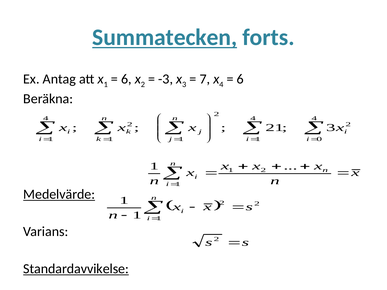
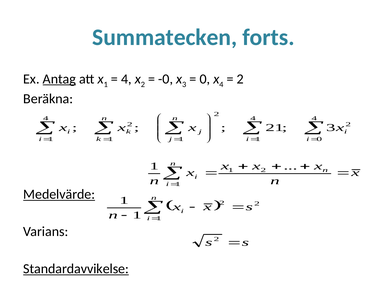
Summatecken underline: present -> none (165, 37)
Antag underline: none -> present (59, 79)
6: 6 -> 4 (126, 79)
-3: -3 -> -0 (166, 79)
7: 7 -> 0 (205, 79)
6: 6 -> 2 (240, 79)
